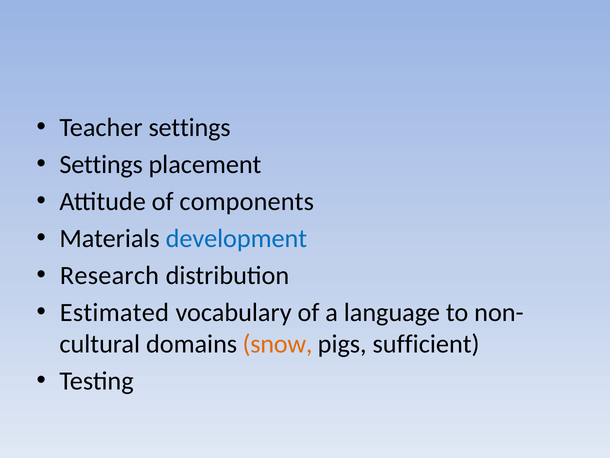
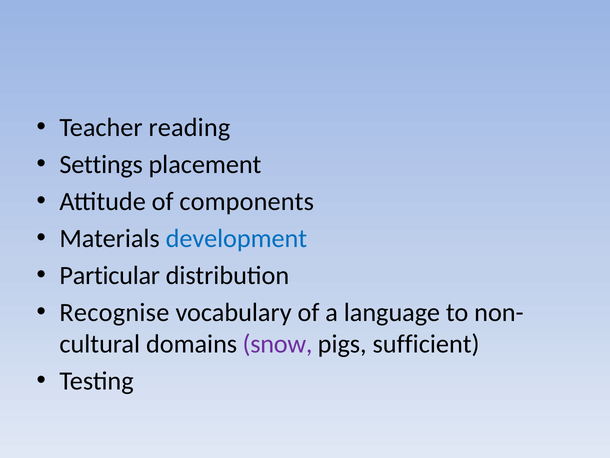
Teacher settings: settings -> reading (189, 127)
Research: Research -> Particular (110, 275)
Estimated: Estimated -> Recognise (114, 312)
snow colour: orange -> purple (278, 344)
